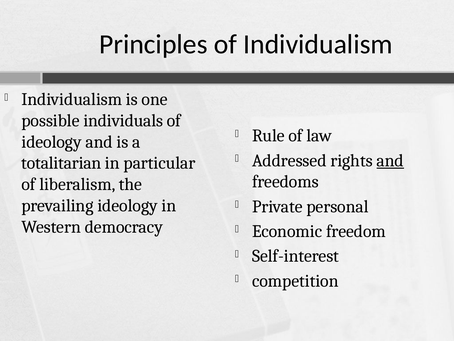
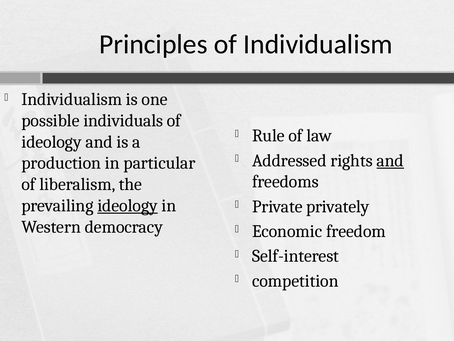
totalitarian: totalitarian -> production (61, 163)
ideology underline: none -> present (128, 205)
personal: personal -> privately (338, 206)
